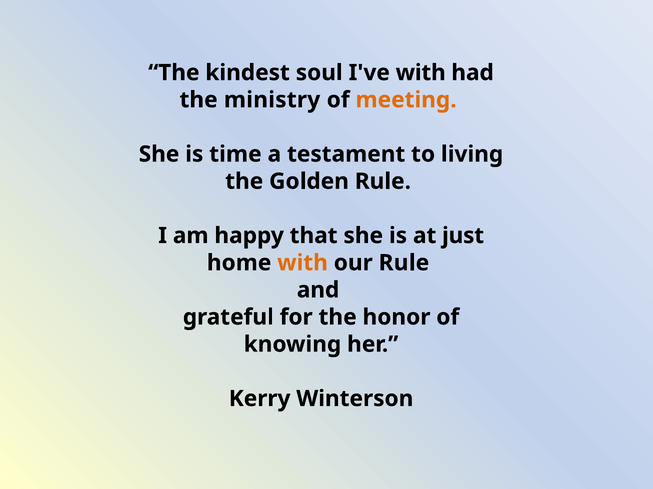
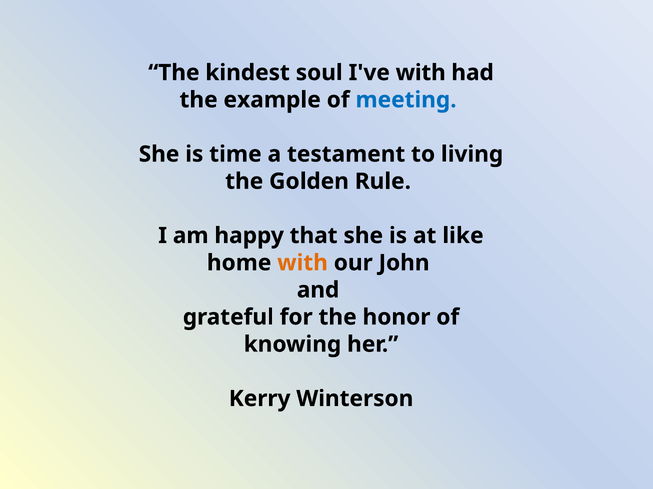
ministry: ministry -> example (272, 100)
meeting colour: orange -> blue (406, 100)
just: just -> like (463, 236)
our Rule: Rule -> John (404, 263)
